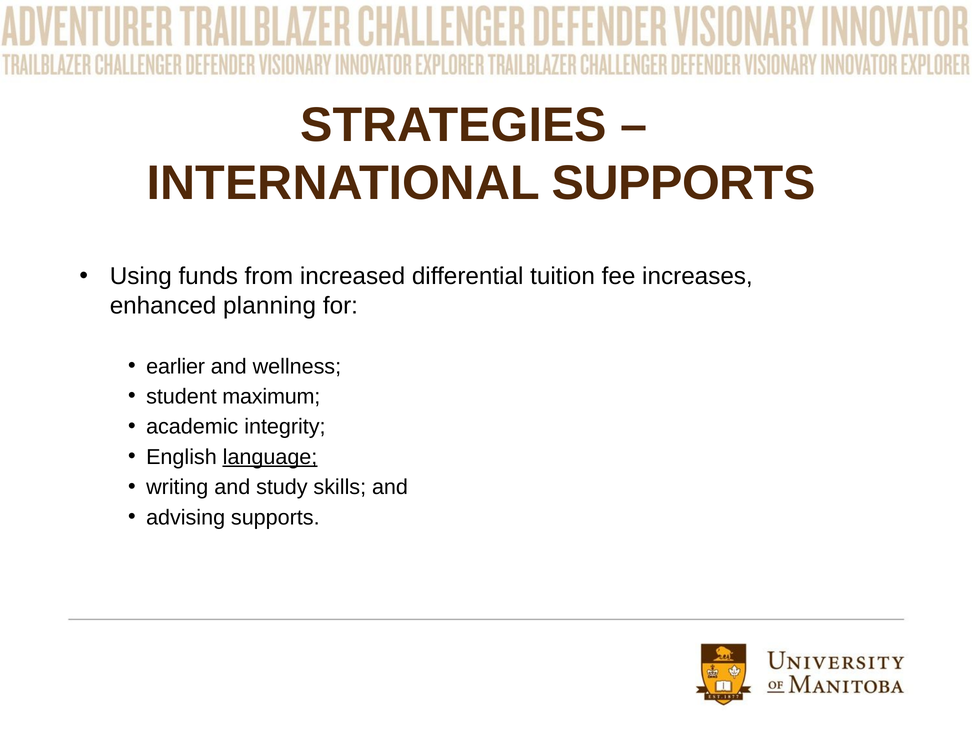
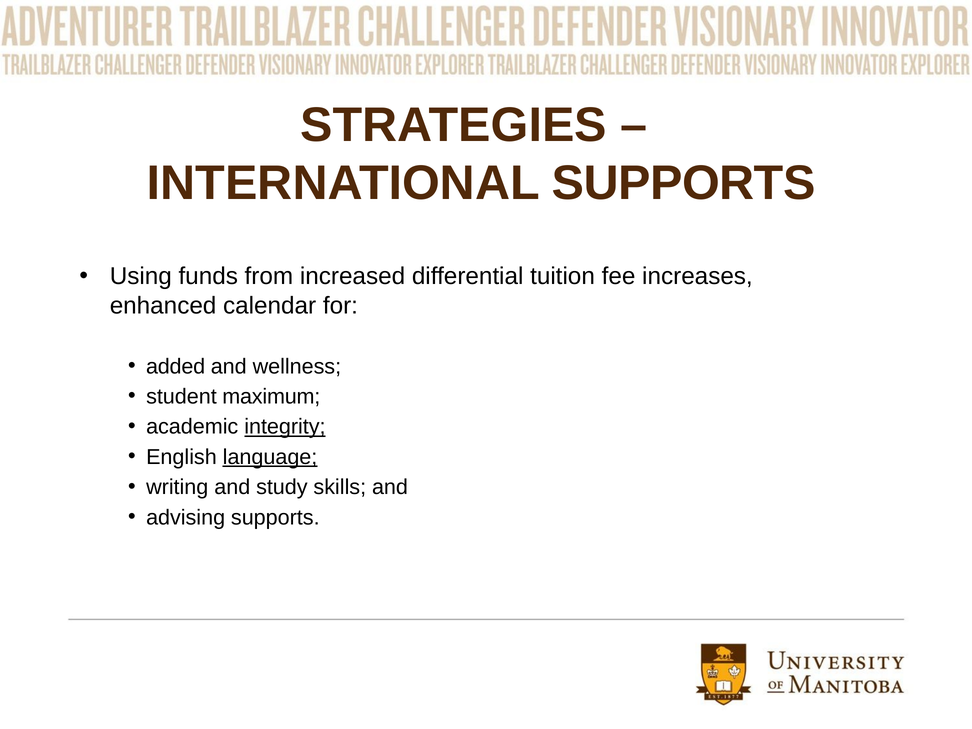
planning: planning -> calendar (270, 306)
earlier: earlier -> added (176, 366)
integrity underline: none -> present (285, 427)
